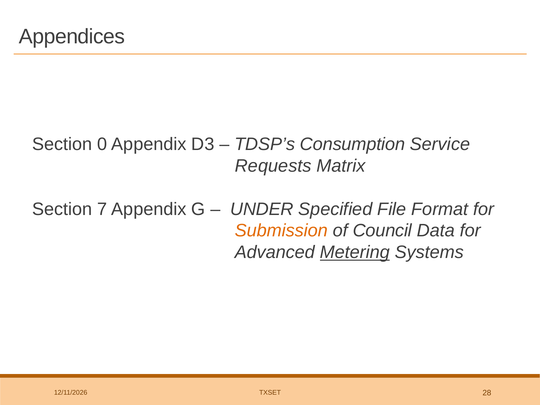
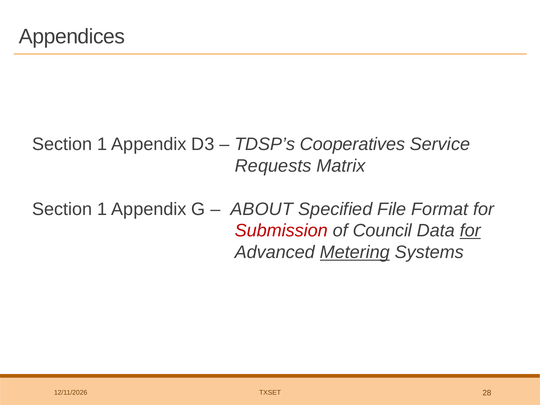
0: 0 -> 1 (102, 144)
Consumption: Consumption -> Cooperatives (353, 144)
7: 7 -> 1 (102, 209)
UNDER: UNDER -> ABOUT (262, 209)
Submission colour: orange -> red (281, 231)
for underline: none -> present (470, 231)
